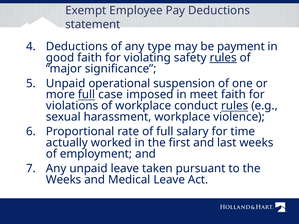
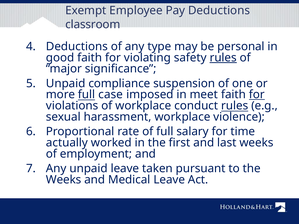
statement: statement -> classroom (93, 24)
payment: payment -> personal (241, 46)
operational: operational -> compliance (119, 83)
for underline: none -> present (257, 95)
